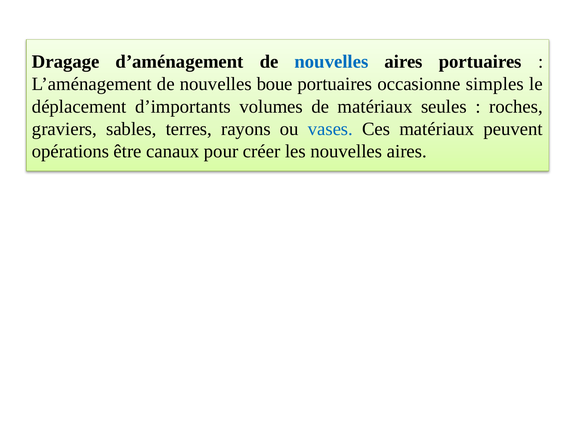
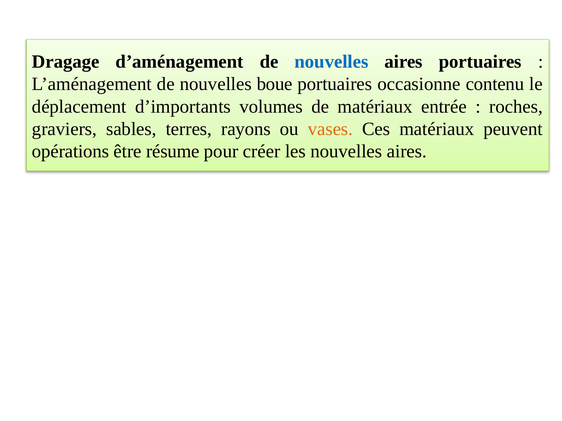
simples: simples -> contenu (495, 84)
seules: seules -> entrée (444, 107)
vases colour: blue -> orange (330, 129)
canaux: canaux -> résume (173, 152)
